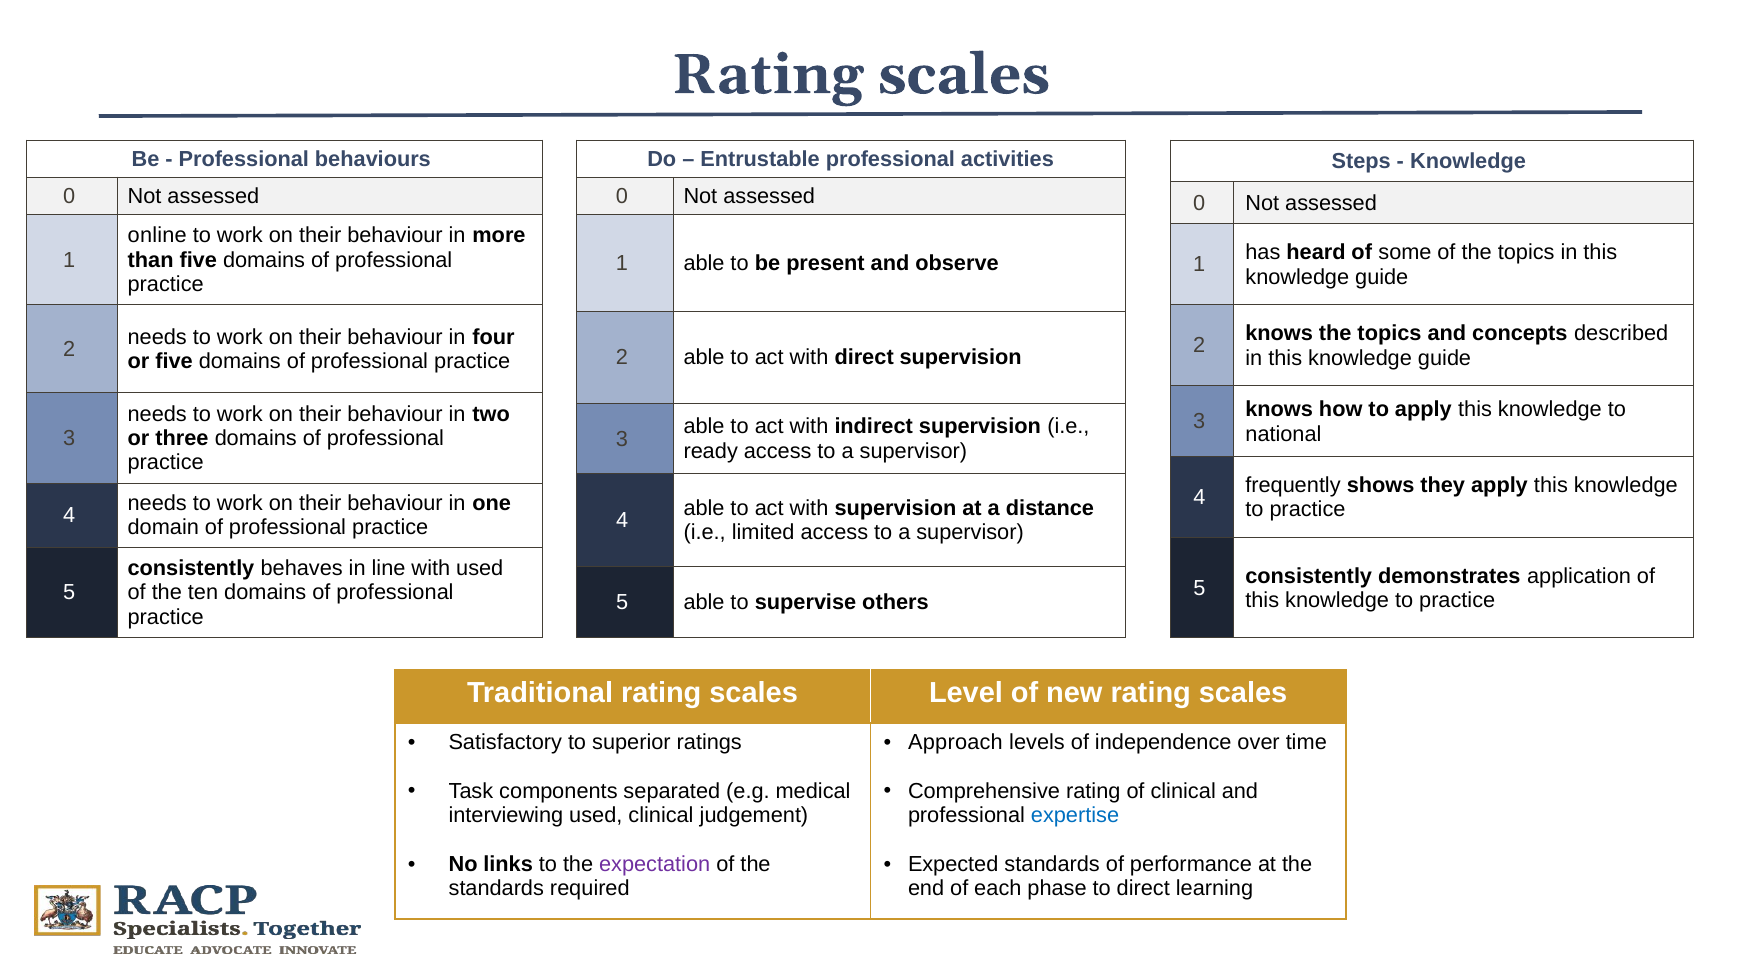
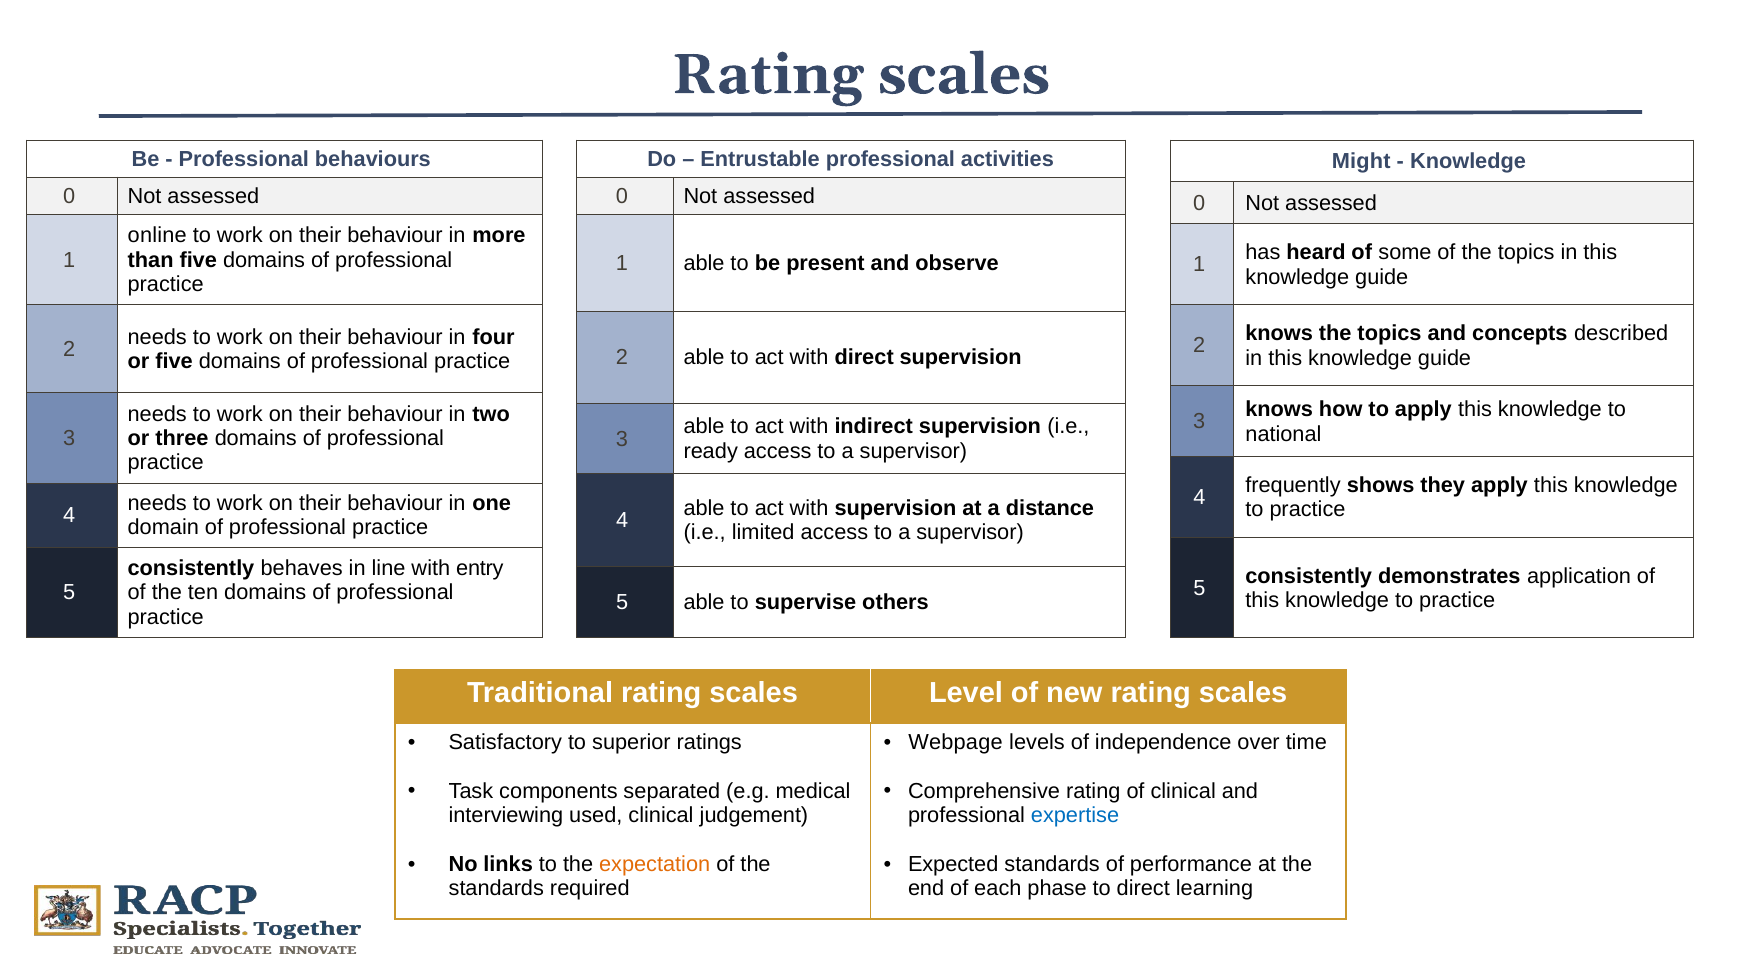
Steps: Steps -> Might (1361, 161)
with used: used -> entry (480, 568)
Approach: Approach -> Webpage (956, 742)
expectation colour: purple -> orange (655, 864)
